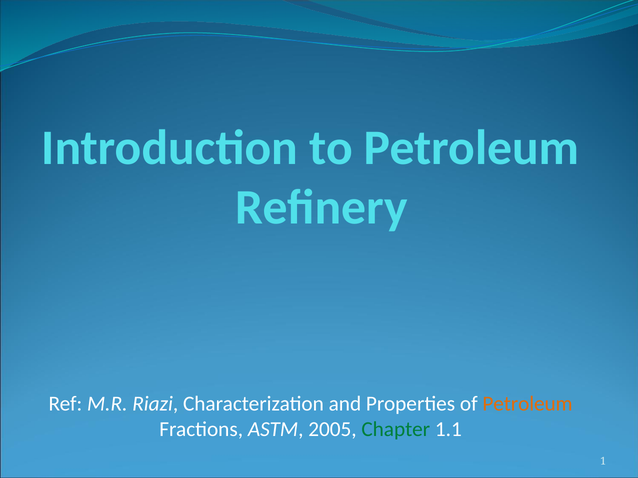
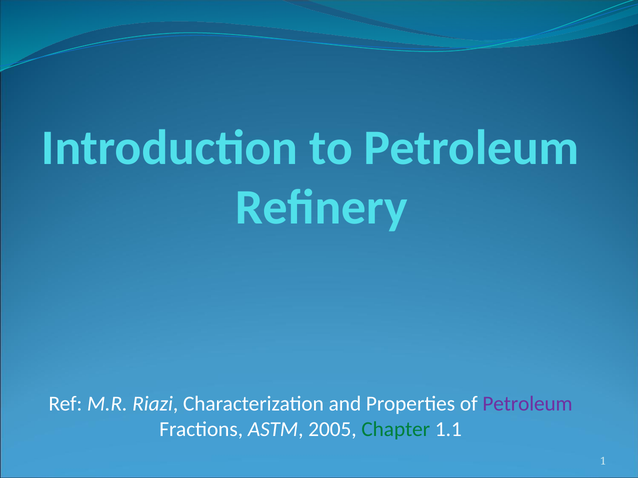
Petroleum colour: orange -> purple (528, 404)
